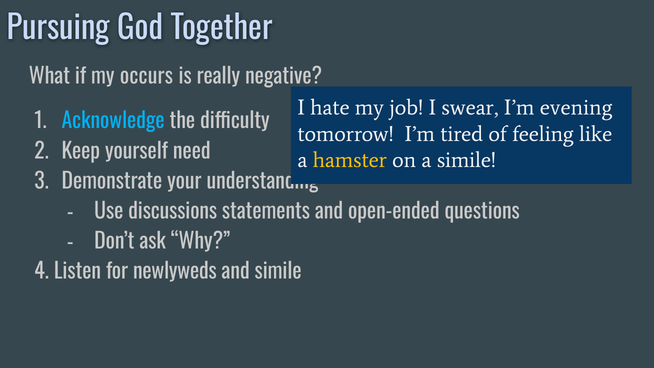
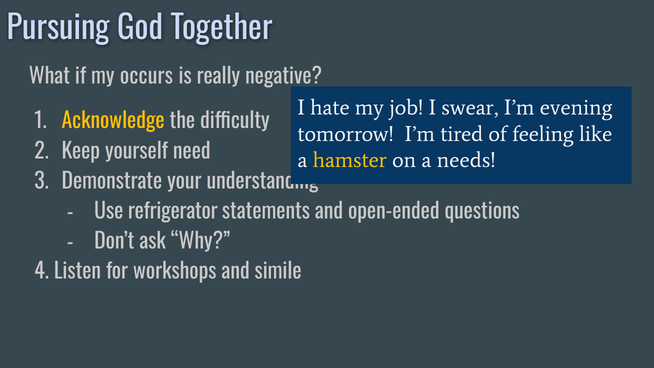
Acknowledge colour: light blue -> yellow (113, 121)
a simile: simile -> needs (466, 160)
discussions: discussions -> refrigerator (173, 211)
newlyweds: newlyweds -> workshops (175, 272)
